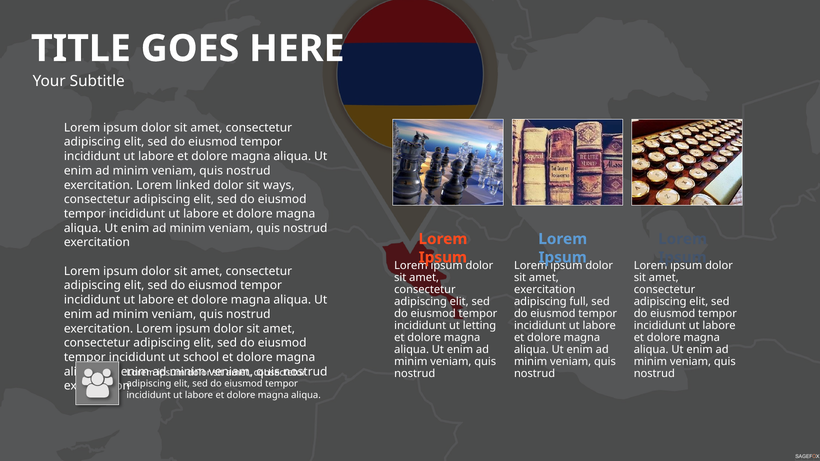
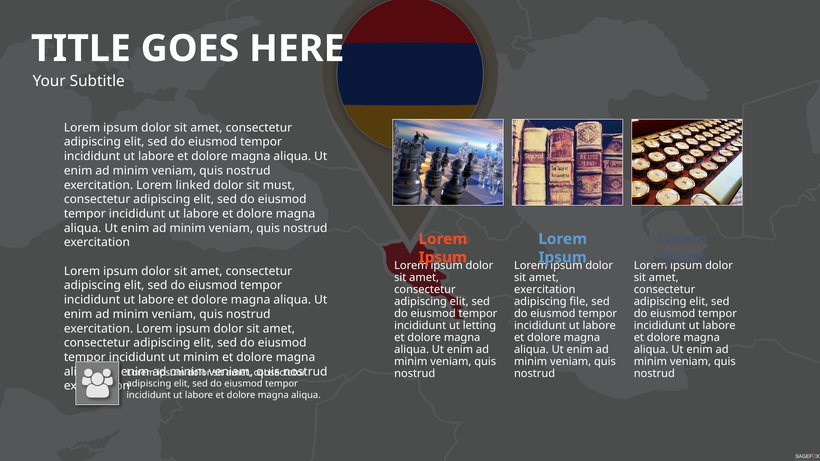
ways: ways -> must (279, 185)
full: full -> file (579, 302)
ut school: school -> minim (201, 357)
